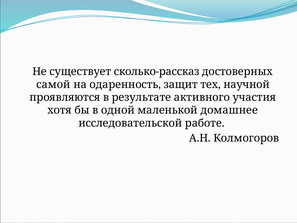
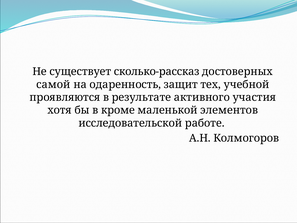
научной: научной -> учебной (247, 84)
одной: одной -> кроме (118, 110)
домашнее: домашнее -> элементов (229, 110)
